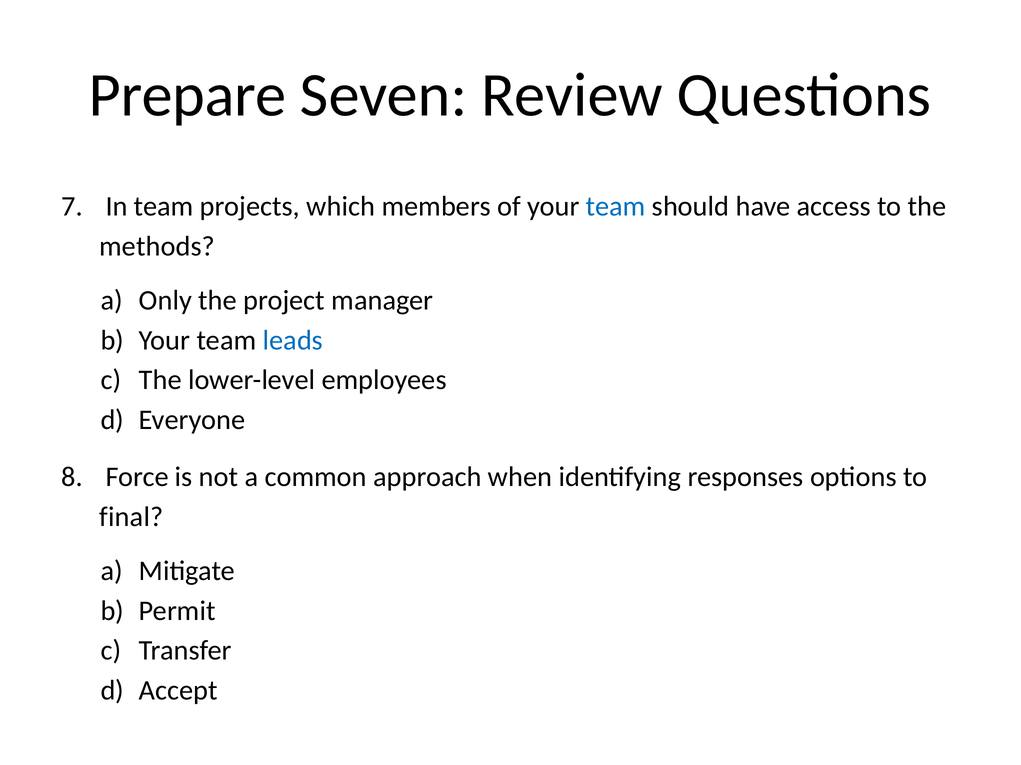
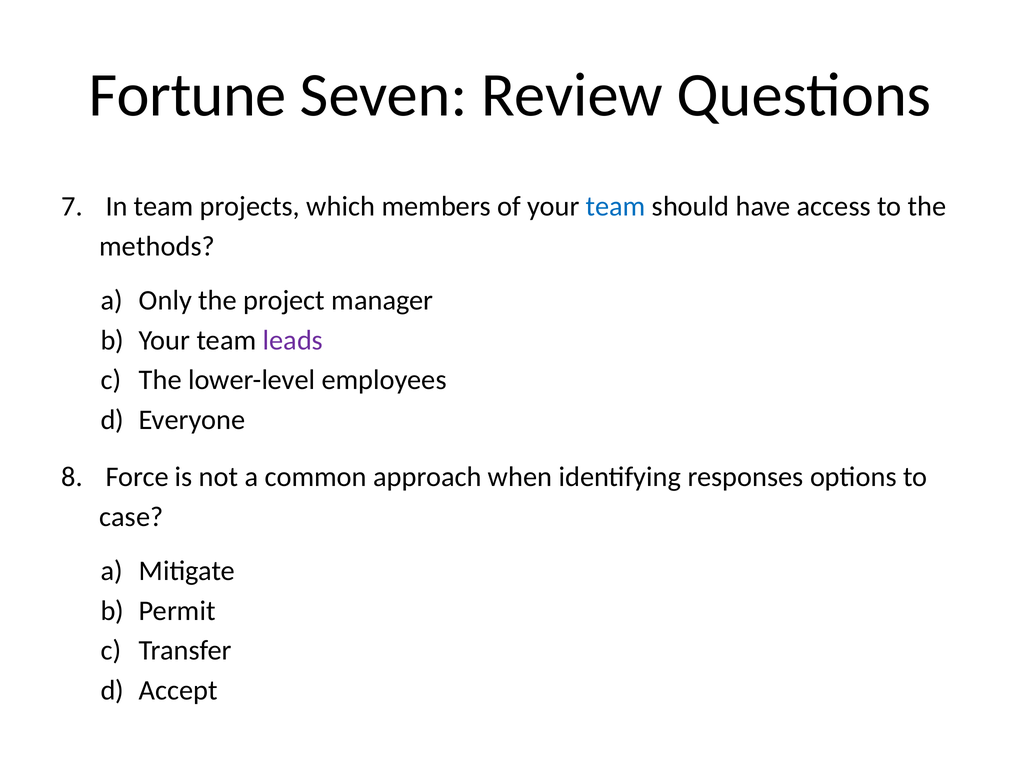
Prepare: Prepare -> Fortune (188, 95)
leads colour: blue -> purple (293, 341)
final: final -> case (131, 517)
